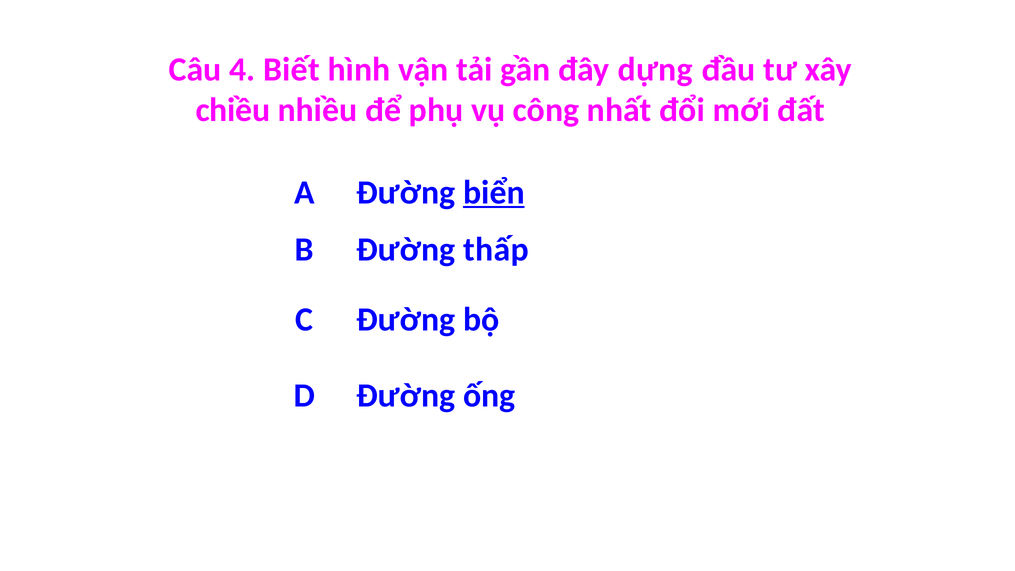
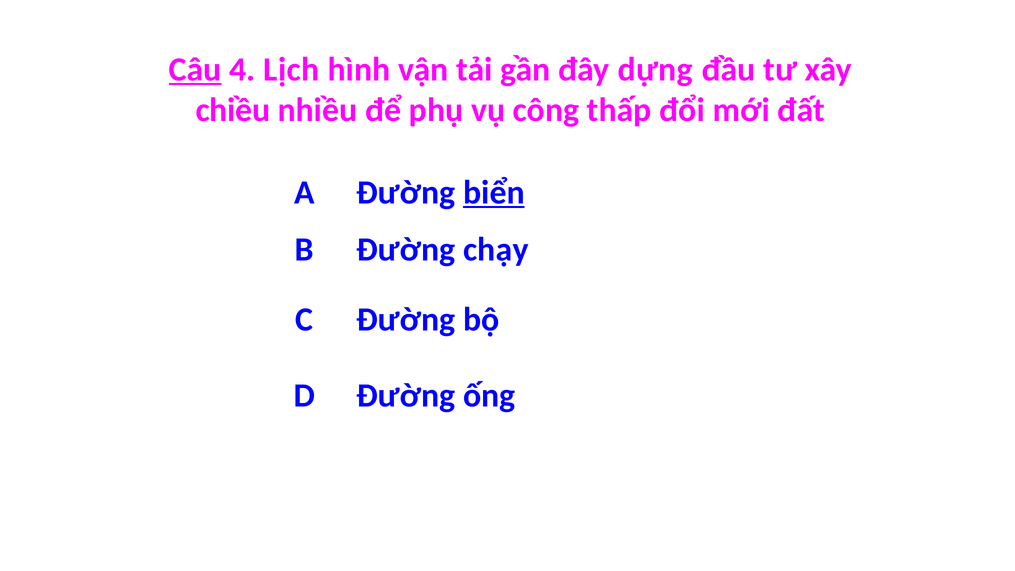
Câu underline: none -> present (195, 70)
Biết: Biết -> Lịch (291, 70)
nhất: nhất -> thấp (619, 110)
thấp: thấp -> chạy (496, 250)
